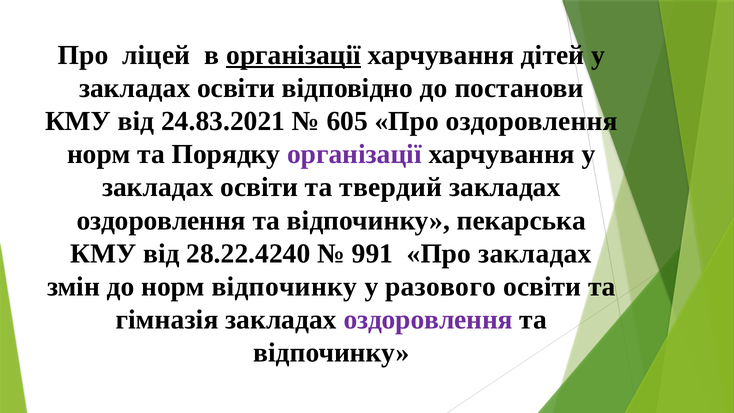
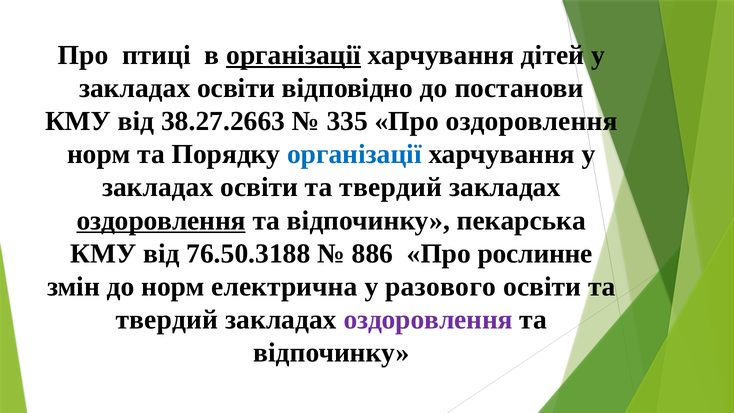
ліцей: ліцей -> птиці (156, 55)
24.83.2021: 24.83.2021 -> 38.27.2663 (223, 121)
605: 605 -> 335 (347, 121)
організації colour: purple -> blue (354, 154)
оздоровлення underline: none -> present (161, 220)
28.22.4240: 28.22.4240 -> 76.50.3188 (248, 253)
991: 991 -> 886 (372, 253)
Про закладах: закладах -> рослинне (535, 253)
норм відпочинку: відпочинку -> електрична (285, 286)
гімназія: гімназія -> твердий (167, 319)
